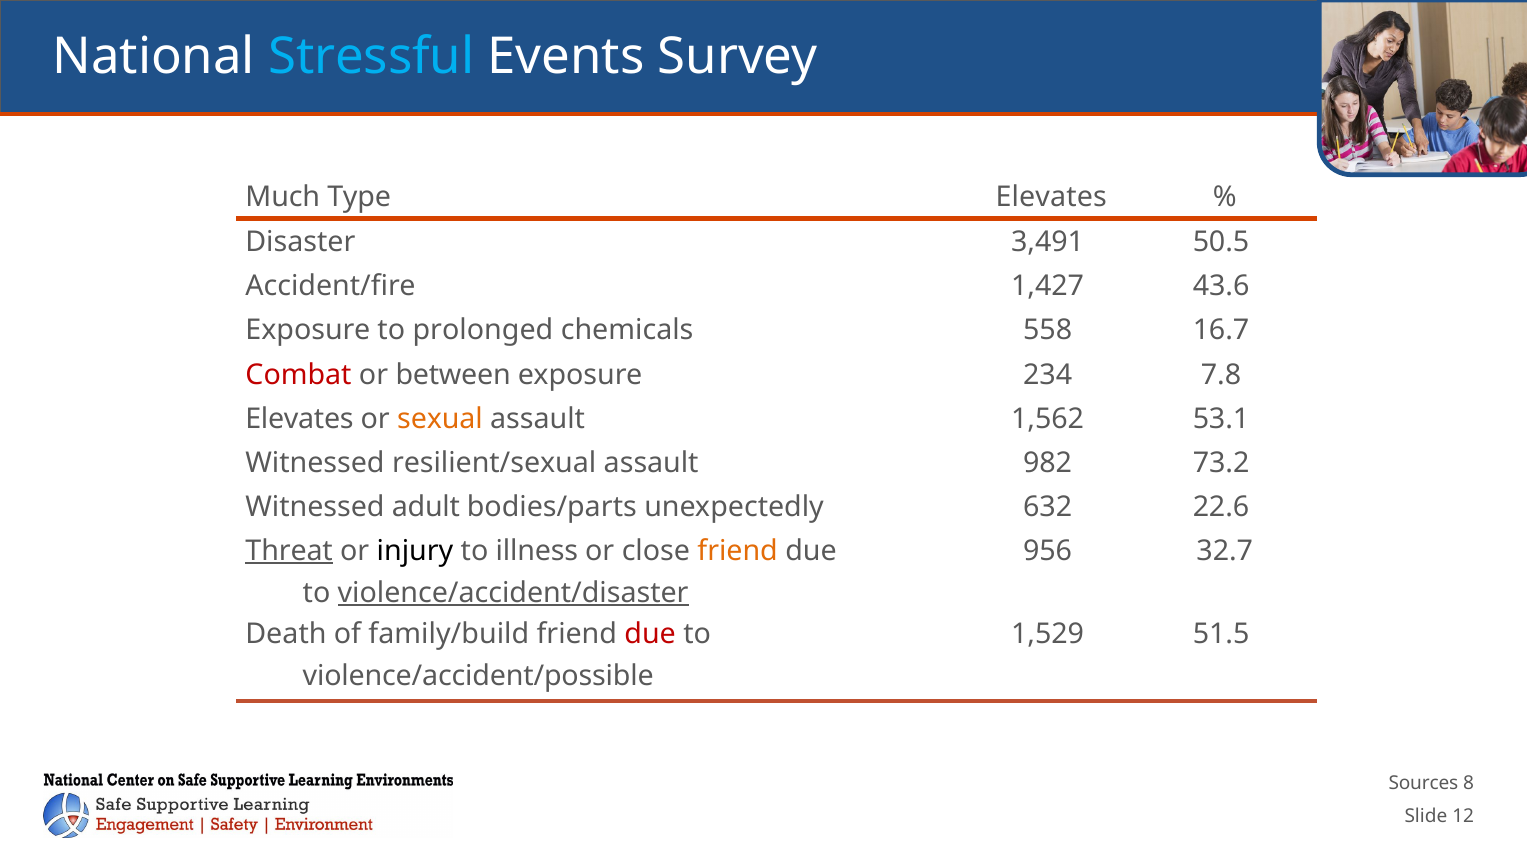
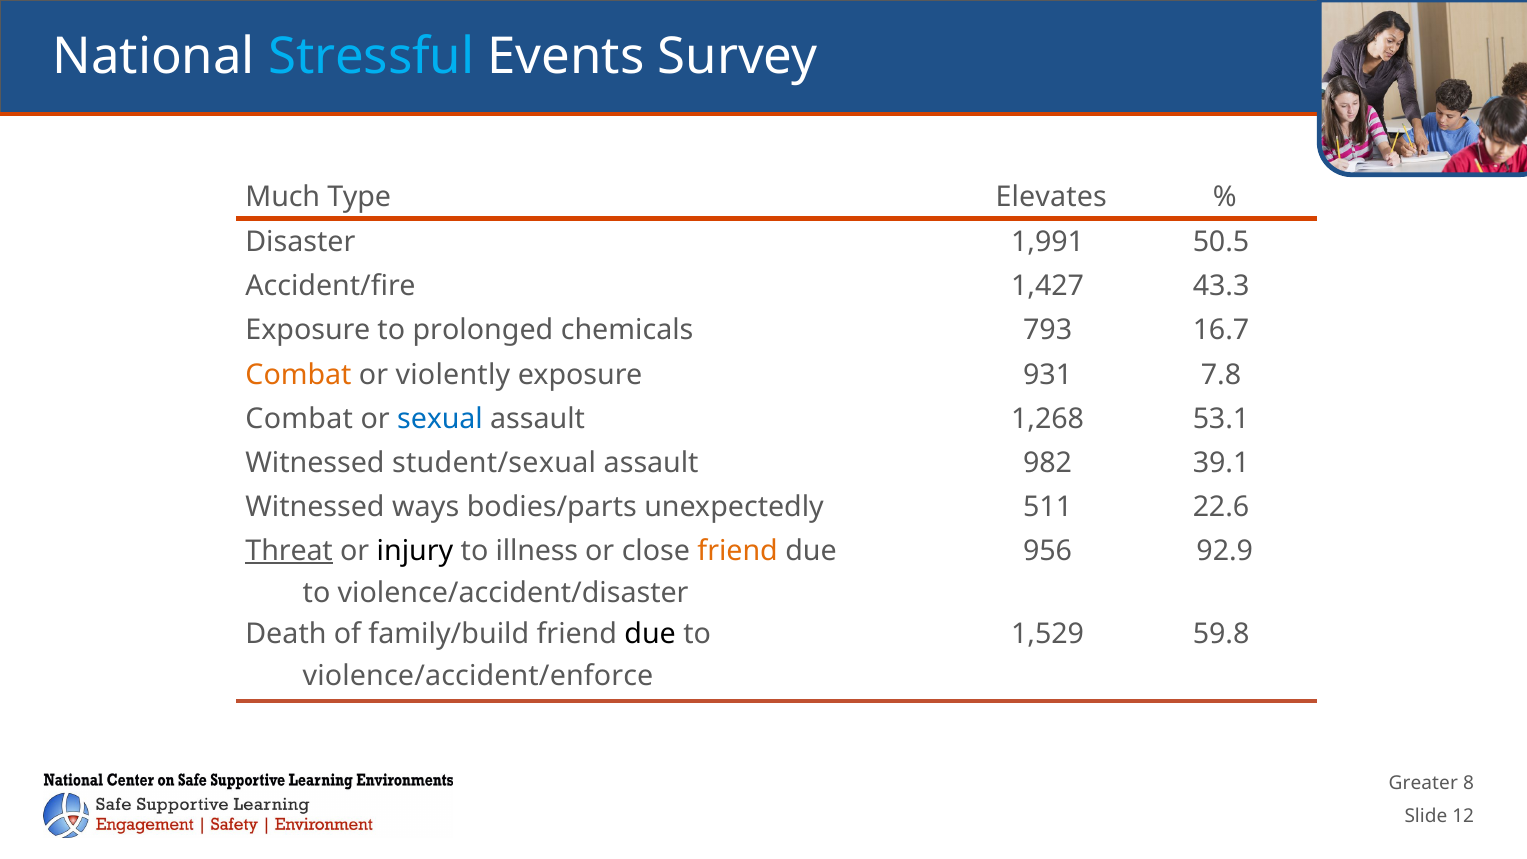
3,491: 3,491 -> 1,991 (1048, 242)
43.6: 43.6 -> 43.3 (1221, 286)
558: 558 -> 793 (1048, 330)
Combat colour: red -> orange (299, 375)
between: between -> violently (453, 375)
234: 234 -> 931 (1048, 375)
Elevates: Elevates -> Combat (299, 419)
sexual colour: orange -> blue (440, 419)
1,562: 1,562 -> 1,268 (1048, 419)
resilient/sexual: resilient/sexual -> student/sexual (494, 463)
73.2: 73.2 -> 39.1 (1221, 463)
adult: adult -> ways (426, 507)
632: 632 -> 511 (1048, 507)
32.7: 32.7 -> 92.9 (1225, 551)
violence/accident/disaster underline: present -> none (513, 593)
due colour: red -> black (650, 634)
51.5: 51.5 -> 59.8 (1221, 634)
violence/accident/possible: violence/accident/possible -> violence/accident/enforce (478, 676)
Sources: Sources -> Greater (1423, 783)
